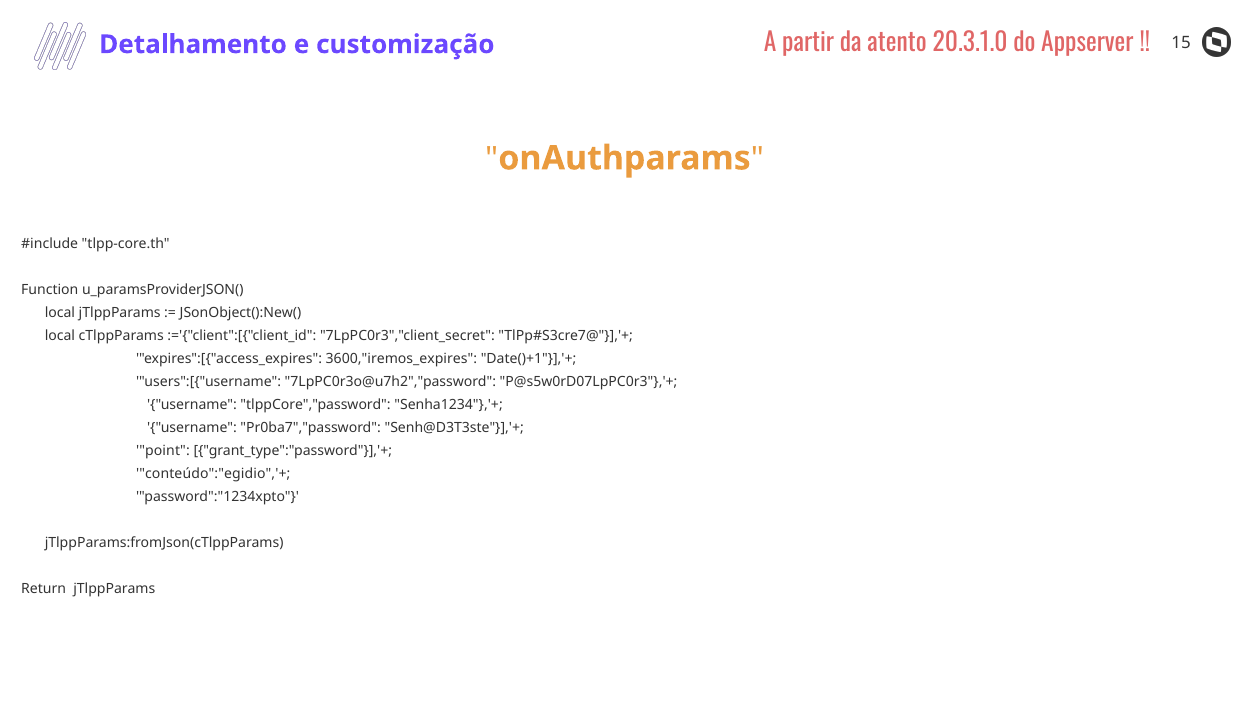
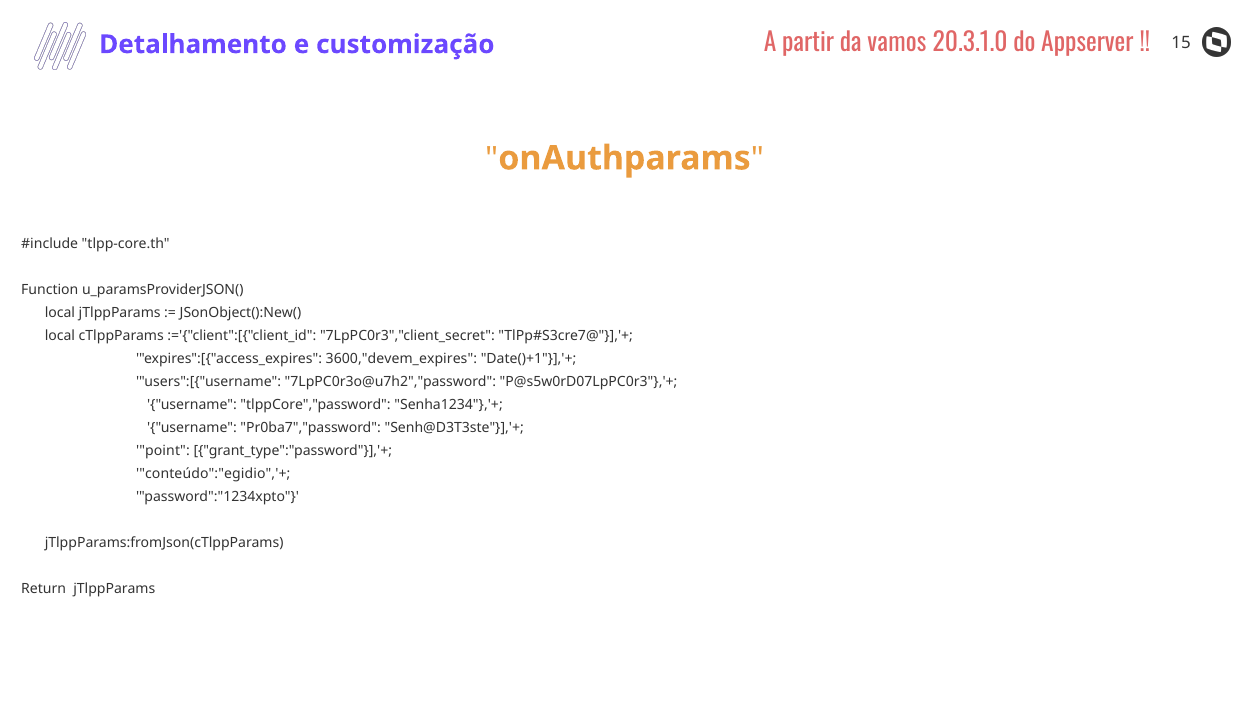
atento: atento -> vamos (897, 43)
3600,"iremos_expires: 3600,"iremos_expires -> 3600,"devem_expires (401, 359)
